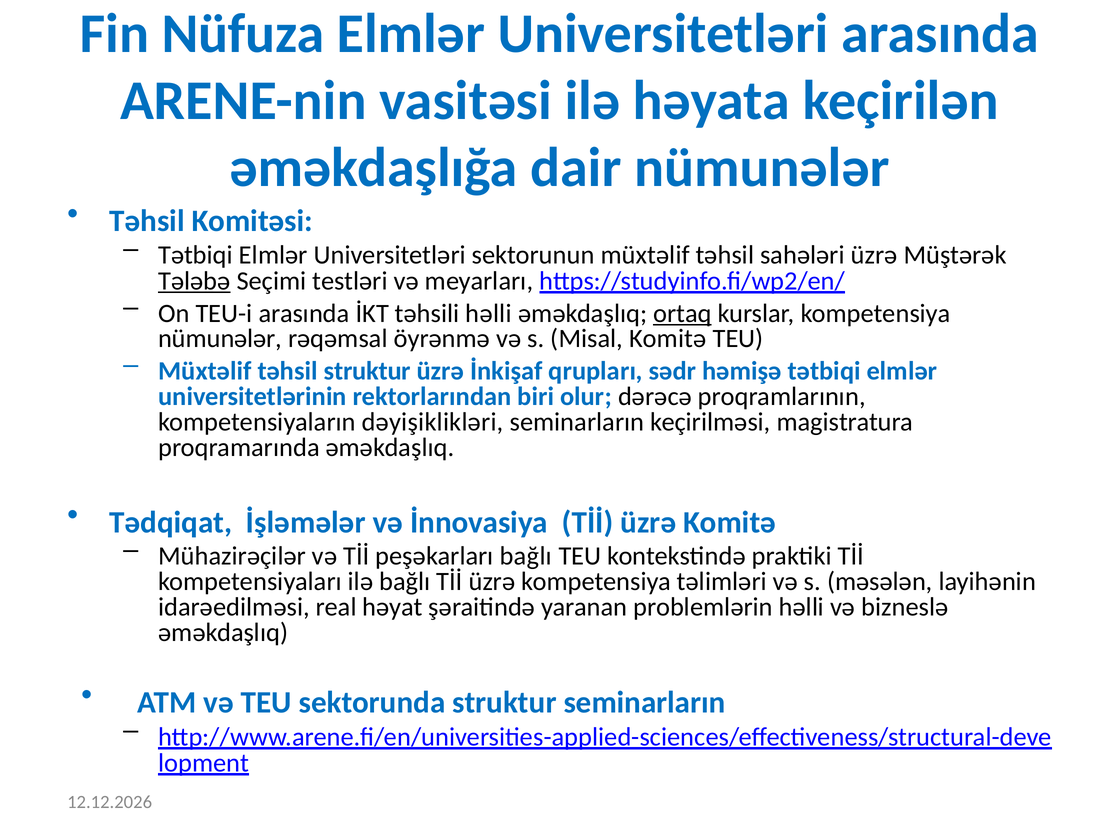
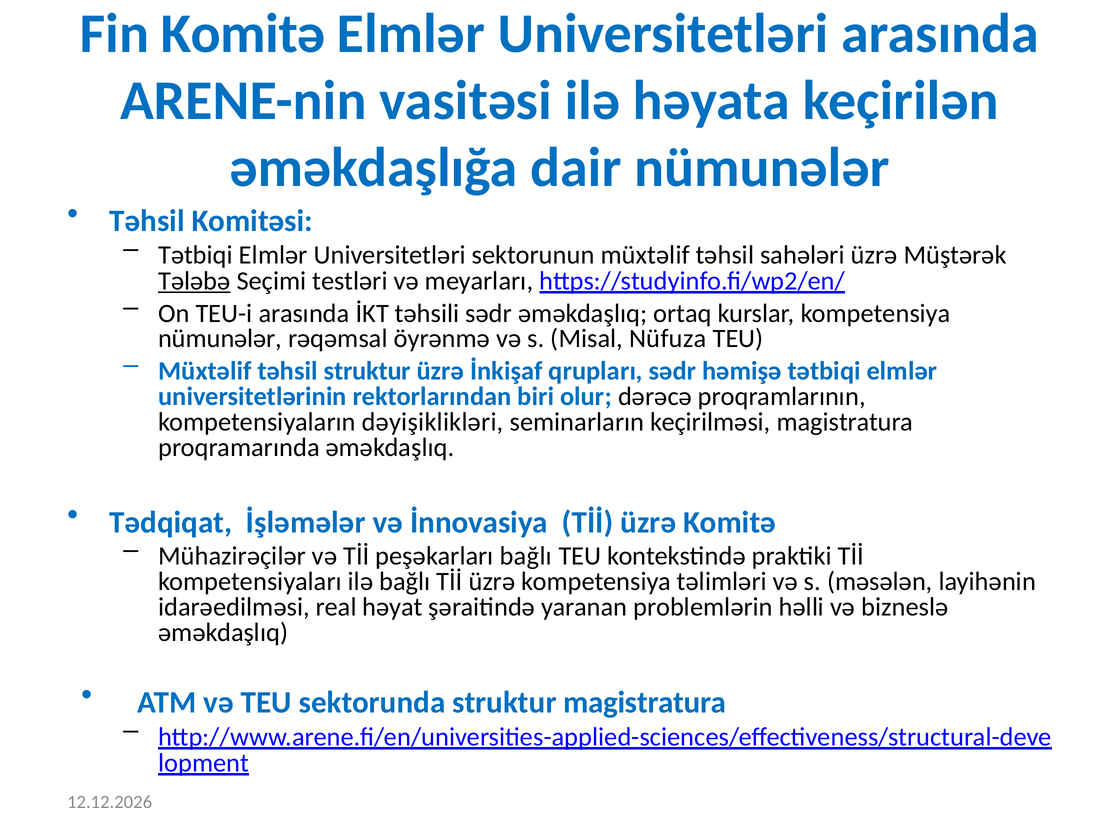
Fin Nüfuza: Nüfuza -> Komitə (243, 34)
təhsili həlli: həlli -> sədr (489, 313)
ortaq underline: present -> none (682, 313)
Misal Komitə: Komitə -> Nüfuza (668, 339)
struktur seminarların: seminarların -> magistratura (645, 703)
